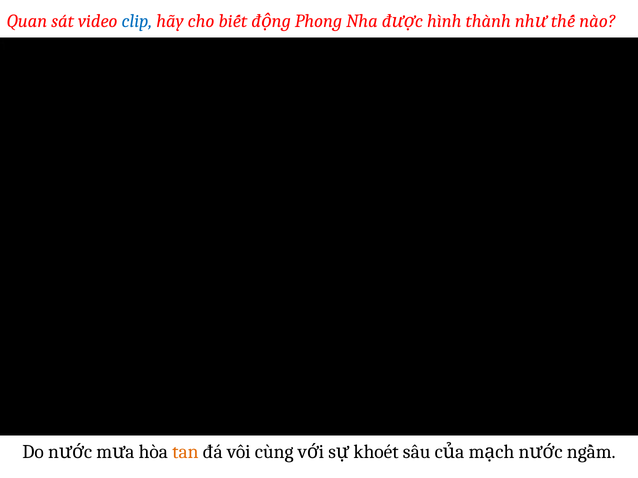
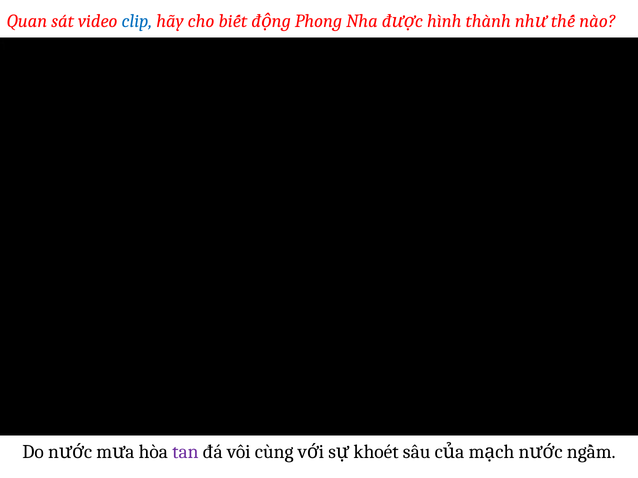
tan colour: orange -> purple (185, 452)
